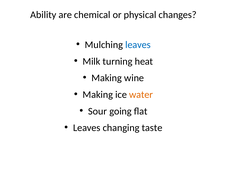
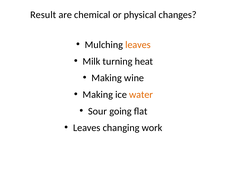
Ability: Ability -> Result (43, 15)
leaves colour: blue -> orange (138, 45)
taste: taste -> work (152, 128)
